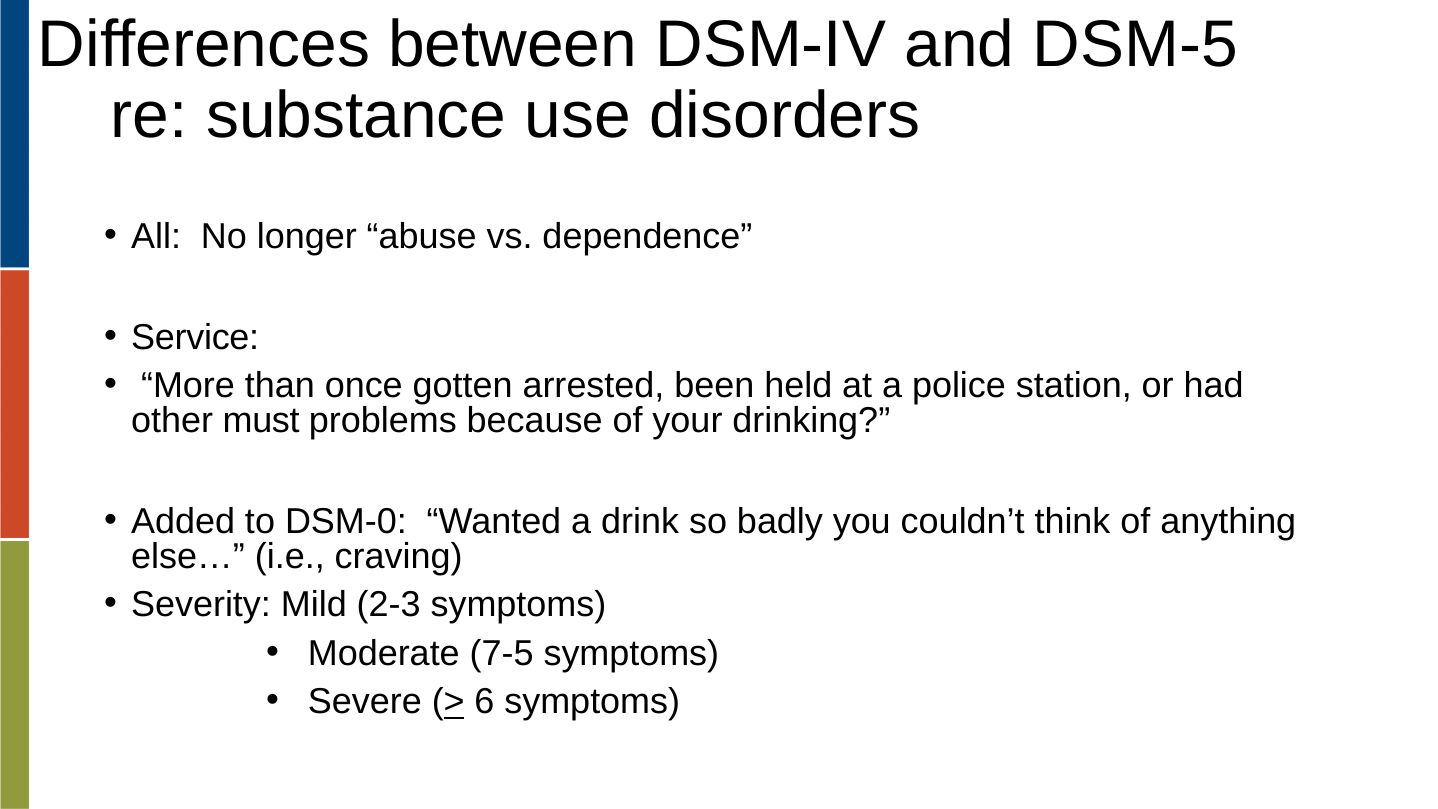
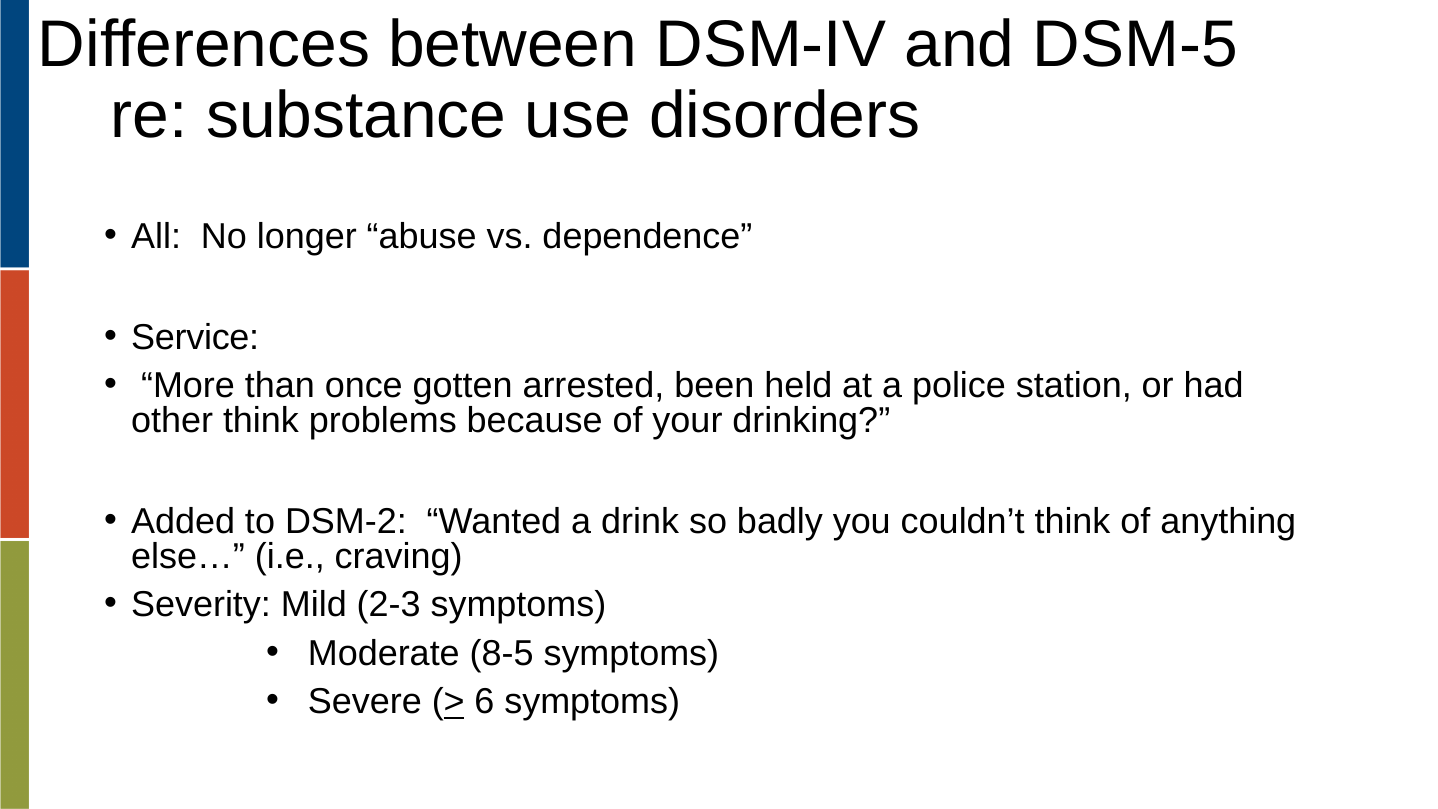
other must: must -> think (261, 421)
DSM-0: DSM-0 -> DSM-2 (346, 521)
7-5: 7-5 -> 8-5 (502, 653)
